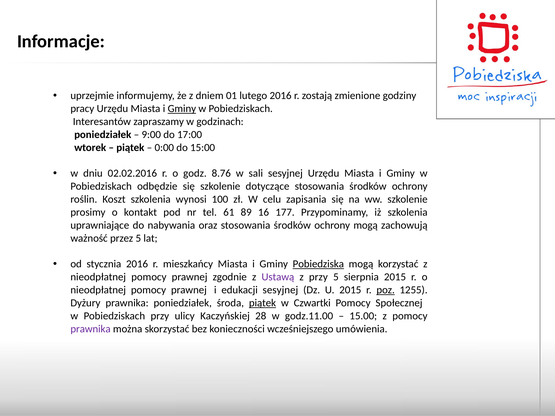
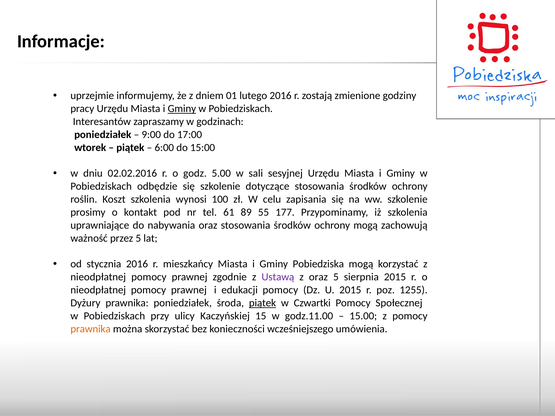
0:00: 0:00 -> 6:00 (164, 148)
8.76: 8.76 -> 5.00 (221, 174)
16: 16 -> 55 (264, 212)
Pobiedziska underline: present -> none (318, 264)
z przy: przy -> oraz (318, 277)
edukacji sesyjnej: sesyjnej -> pomocy (280, 290)
poz underline: present -> none (386, 290)
28: 28 -> 15 (261, 316)
prawnika colour: purple -> orange (91, 329)
